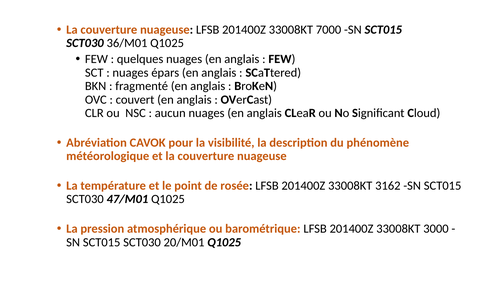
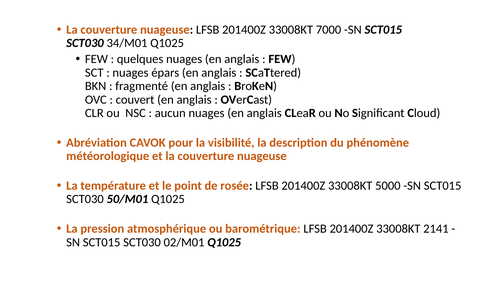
36/M01: 36/M01 -> 34/M01 (127, 43)
3162: 3162 -> 5000 (388, 186)
47/M01: 47/M01 -> 50/M01 (127, 199)
3000: 3000 -> 2141 (436, 229)
20/M01: 20/M01 -> 02/M01 (184, 242)
